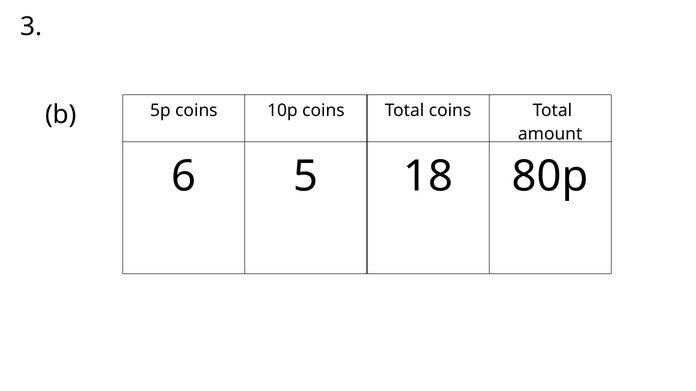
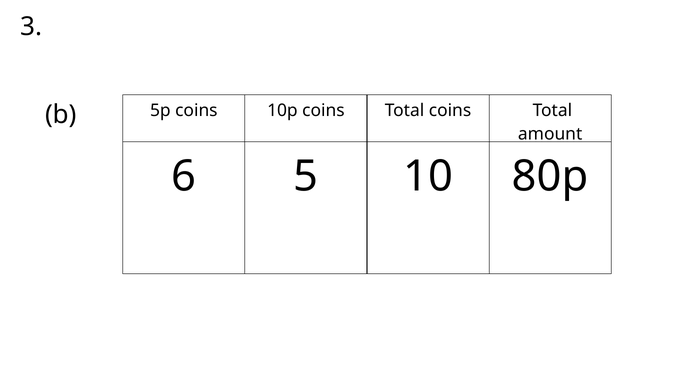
18: 18 -> 10 (428, 177)
